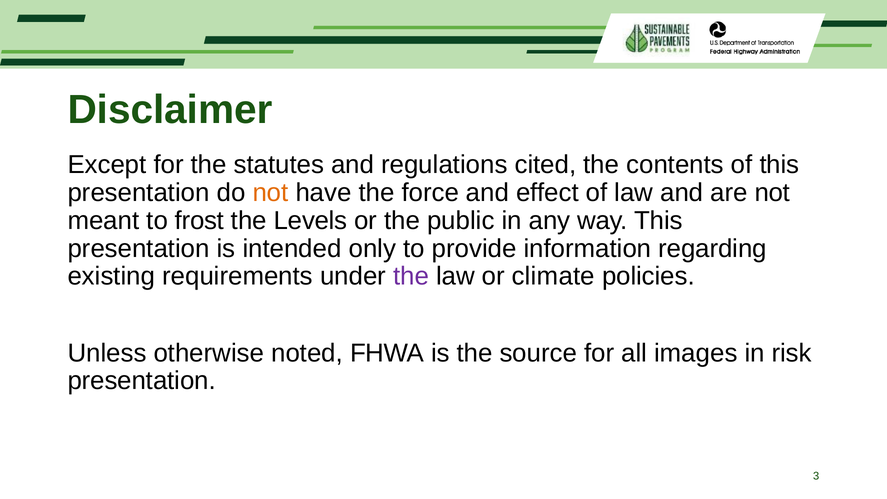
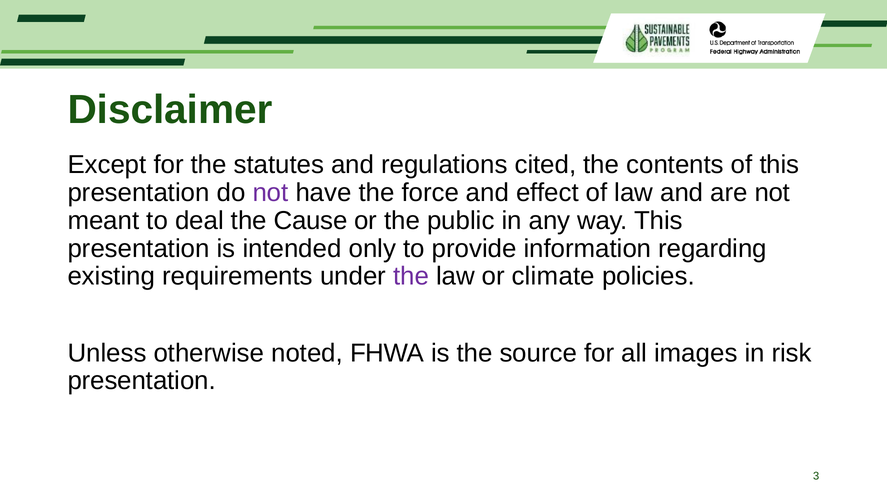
not colour: orange -> purple (271, 193)
frost: frost -> deal (199, 220)
Levels: Levels -> Cause (311, 220)
